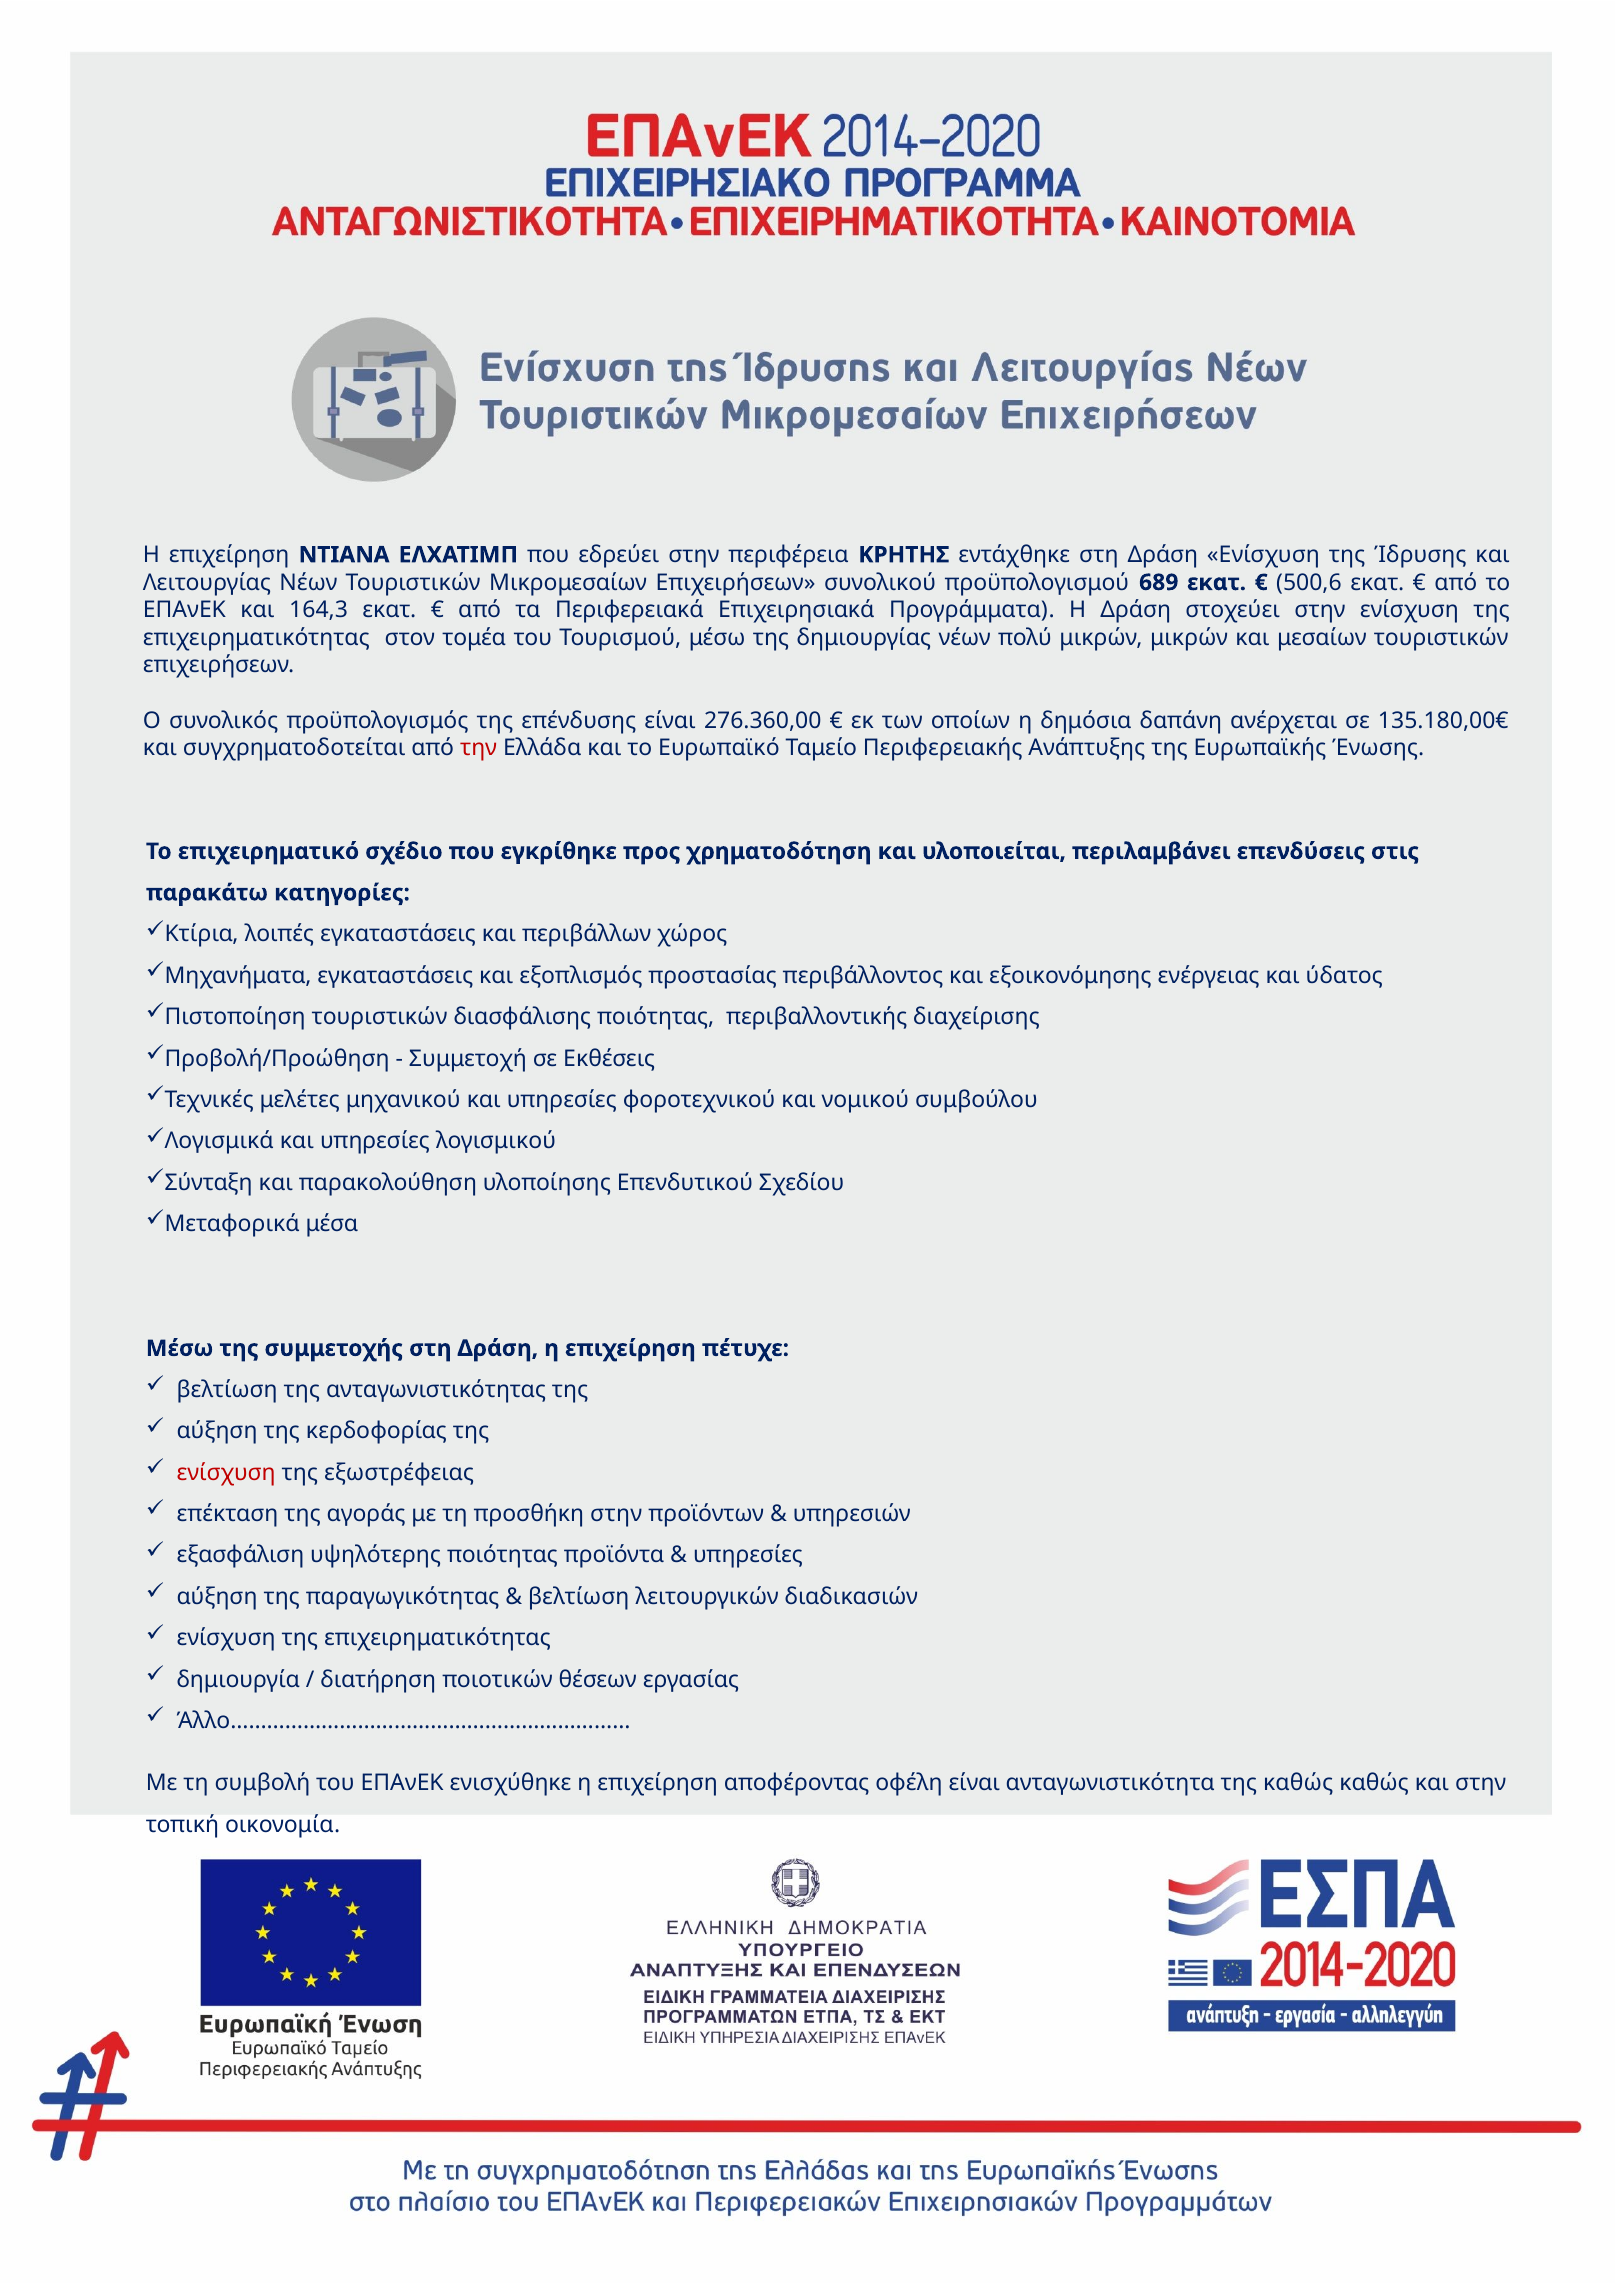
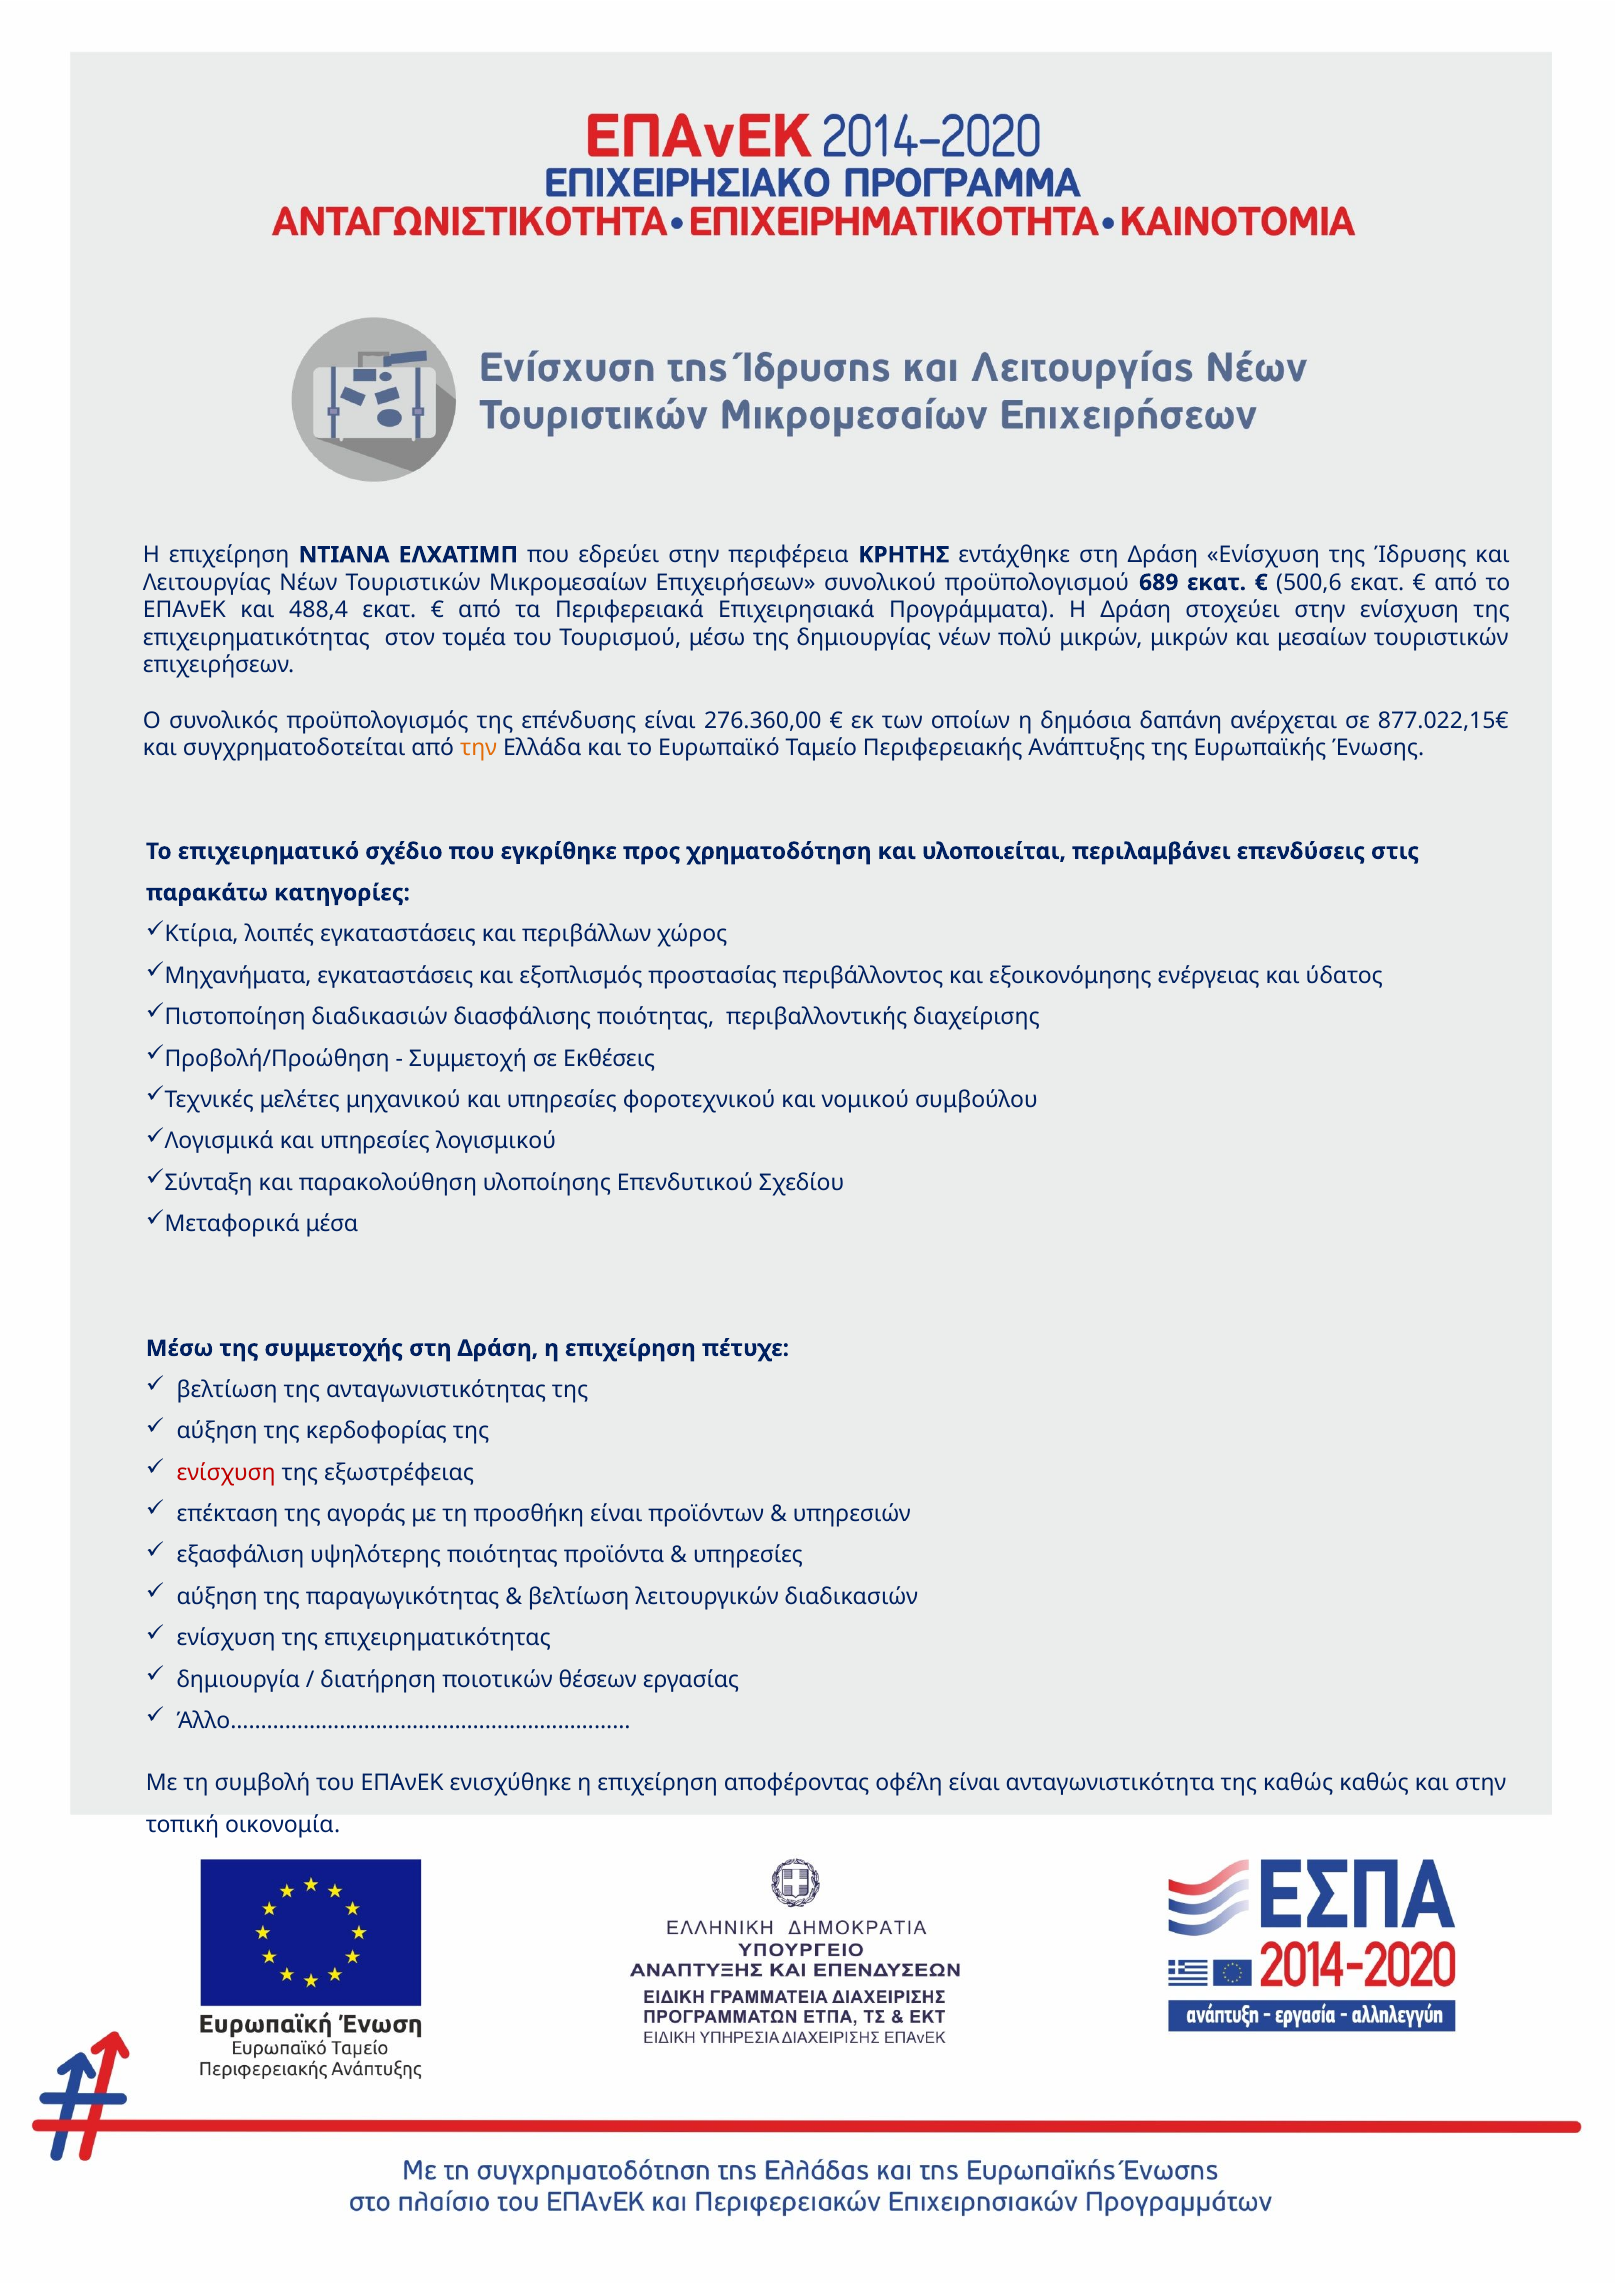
164,3: 164,3 -> 488,4 (319, 610)
135.180,00€: 135.180,00€ -> 877.022,15€ (1443, 721)
την colour: red -> orange (479, 748)
Πιστοποίηση τουριστικών: τουριστικών -> διαδικασιών (379, 1017)
προσθήκη στην: στην -> είναι (616, 1515)
